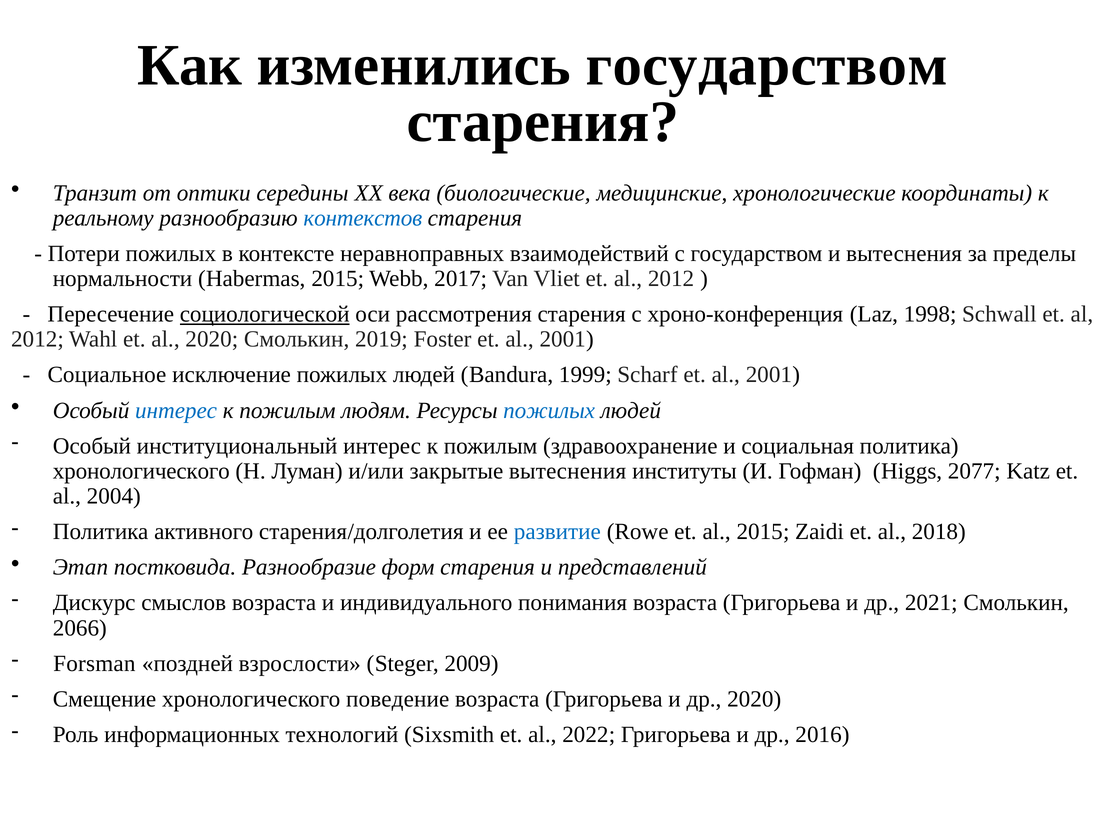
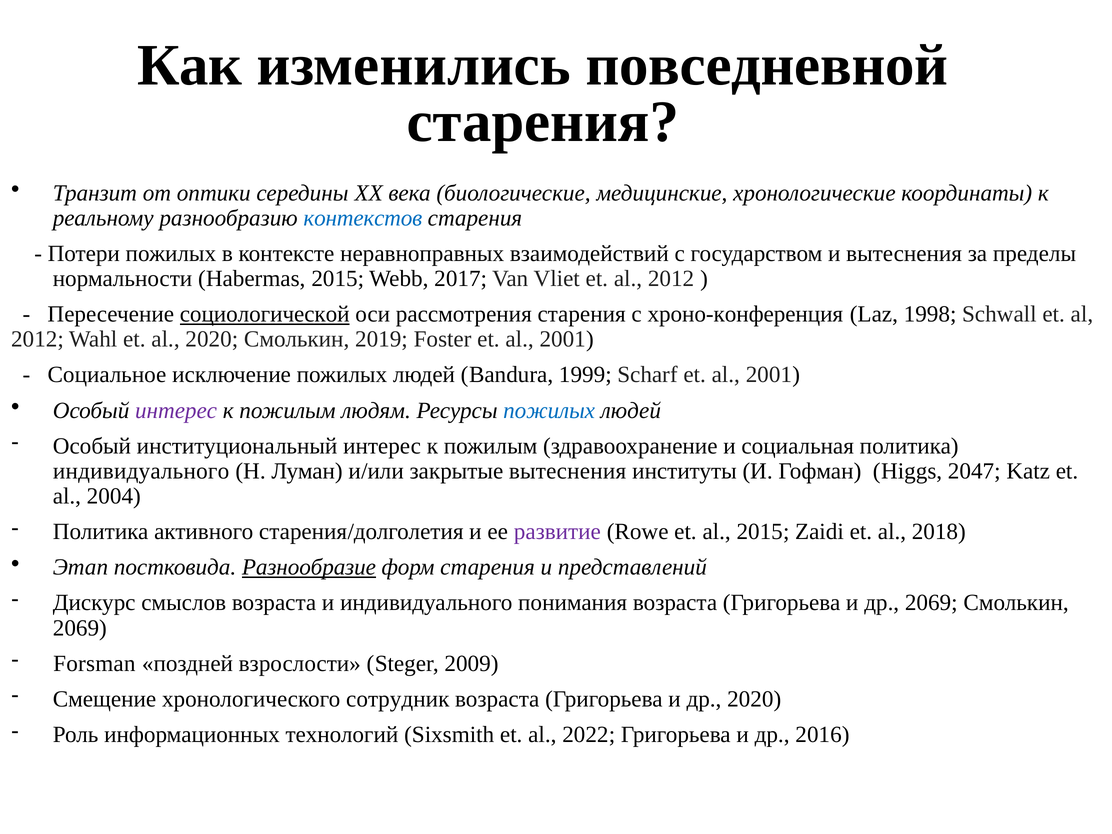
изменились государством: государством -> повседневной (767, 65)
интерес colour: blue -> purple (176, 410)
хронологического: хронологического -> индивидуального (141, 471)
2077: 2077 -> 2047 (974, 471)
развитие colour: blue -> purple (557, 532)
Разнообразие underline: none -> present (309, 567)
др 2021: 2021 -> 2069 (931, 603)
2066: 2066 -> 2069 (80, 628)
поведение: поведение -> сотрудник (398, 699)
